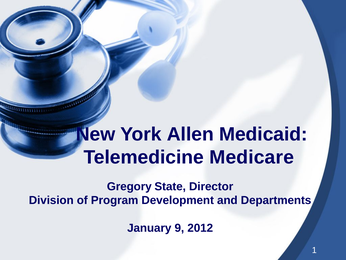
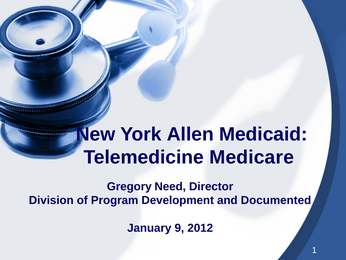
State: State -> Need (170, 186)
Departments: Departments -> Documented (276, 200)
